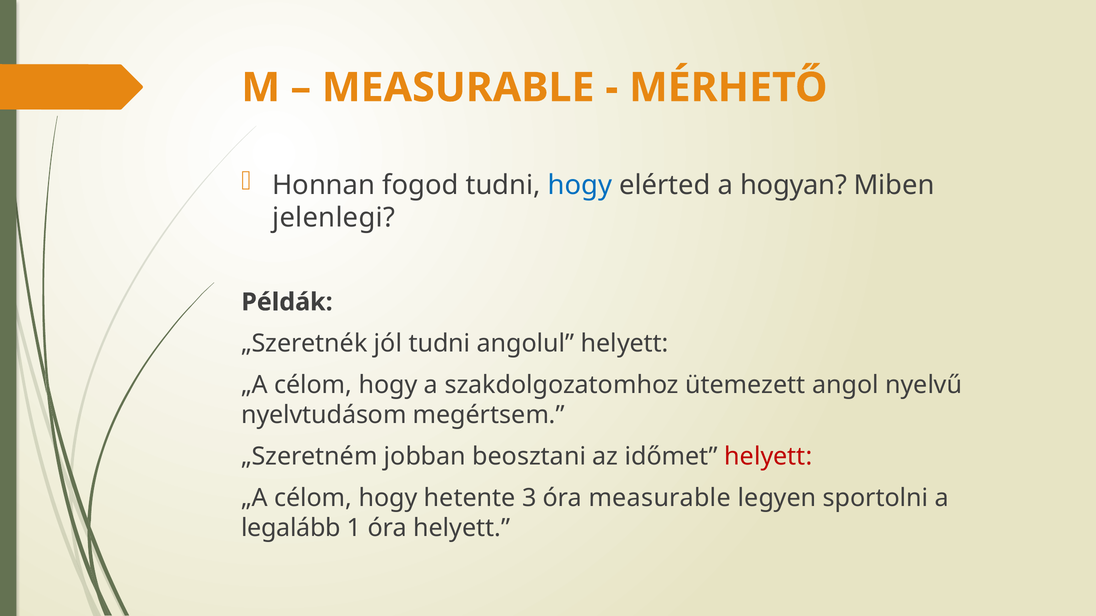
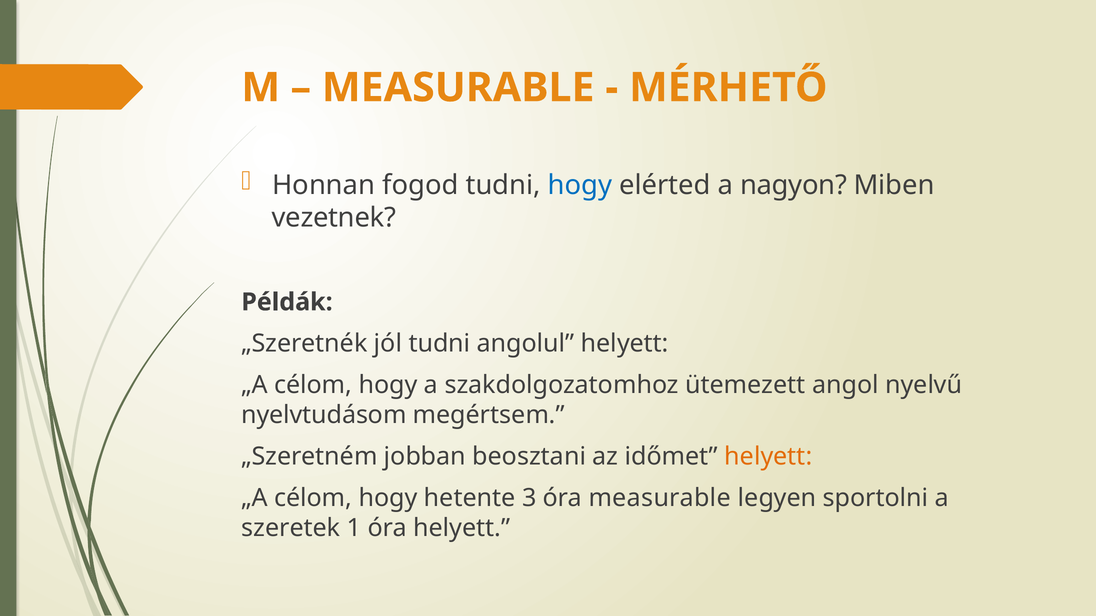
hogyan: hogyan -> nagyon (794, 185)
jelenlegi: jelenlegi -> vezetnek (334, 218)
helyett colour: red -> orange (768, 457)
legalább: legalább -> szeretek (291, 529)
